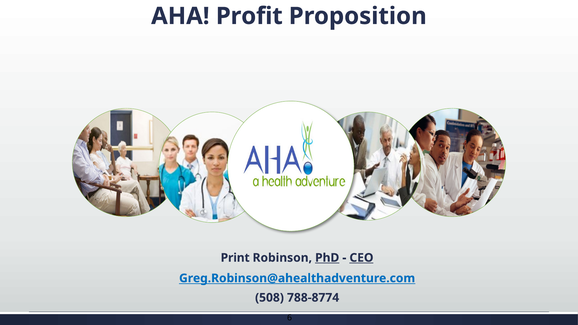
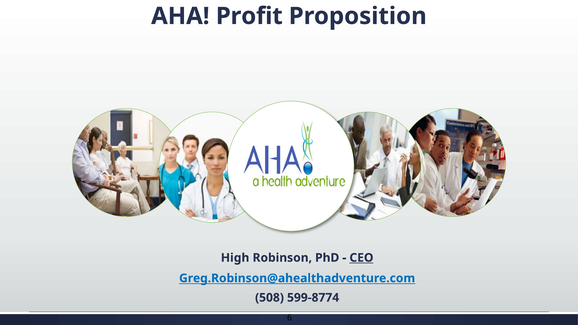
Print: Print -> High (235, 258)
PhD underline: present -> none (327, 258)
788-8774: 788-8774 -> 599-8774 (313, 298)
